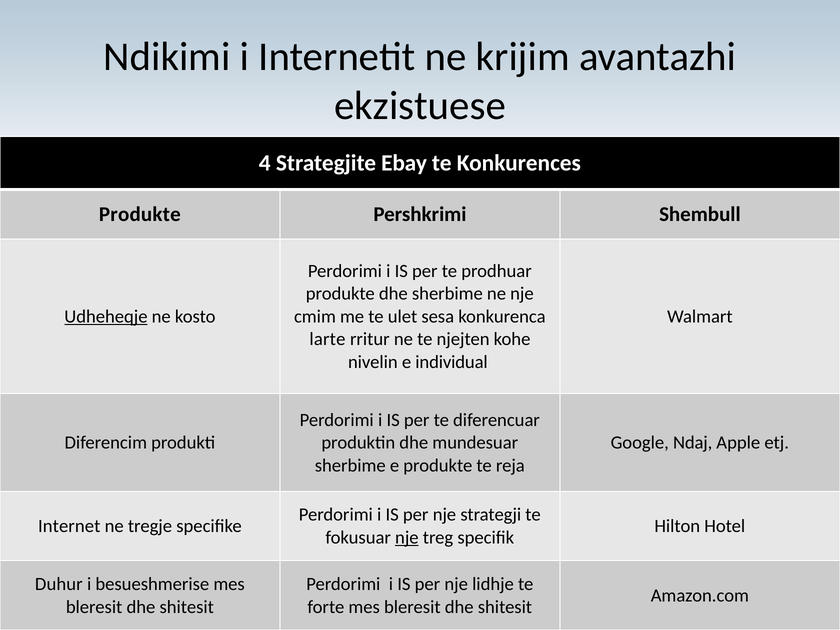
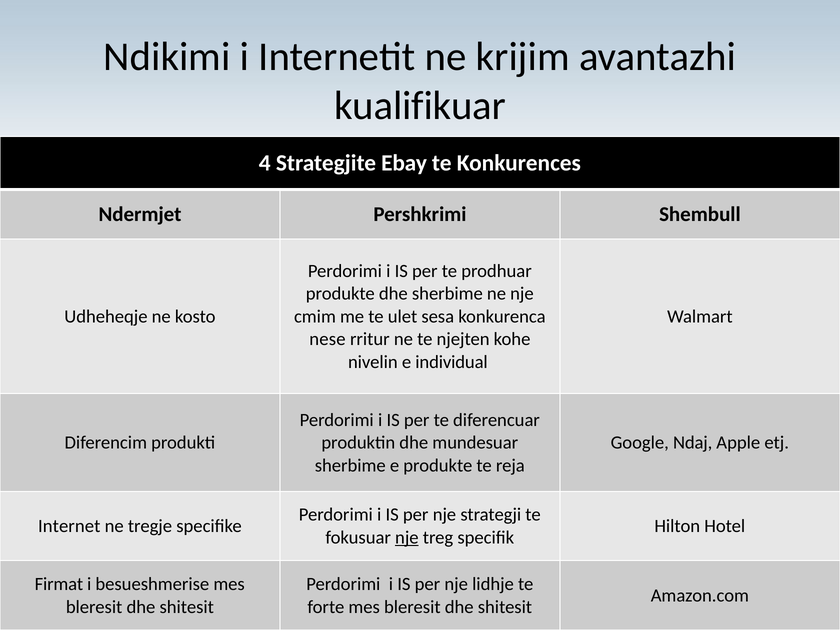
ekzistuese: ekzistuese -> kualifikuar (420, 106)
Produkte: Produkte -> Ndermjet (140, 214)
Udheheqje underline: present -> none (106, 316)
larte: larte -> nese (327, 339)
Duhur: Duhur -> Firmat (59, 584)
